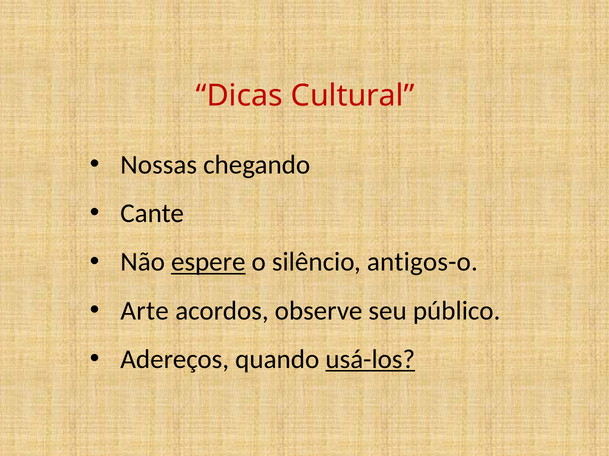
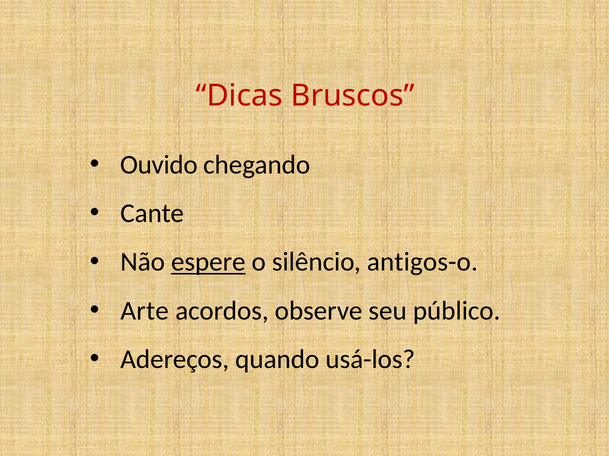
Cultural: Cultural -> Bruscos (353, 96)
Nossas: Nossas -> Ouvido (159, 165)
usá-los underline: present -> none (370, 360)
